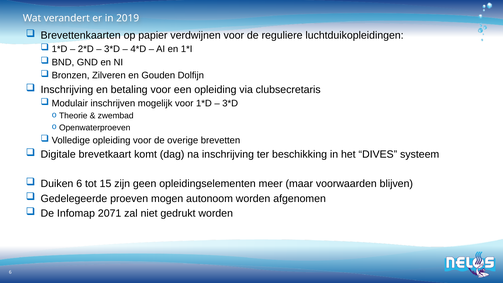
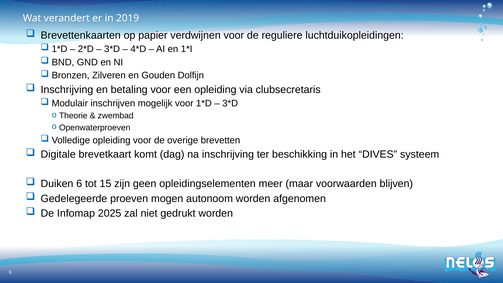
2071: 2071 -> 2025 (110, 213)
